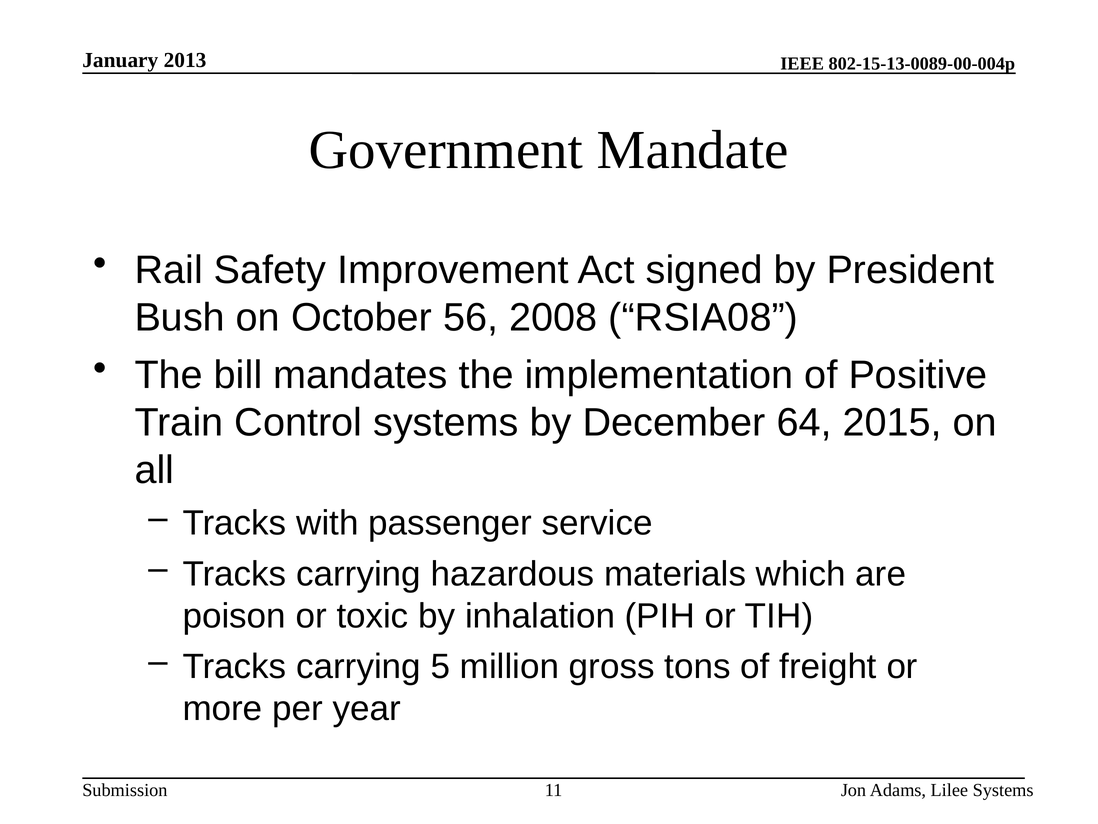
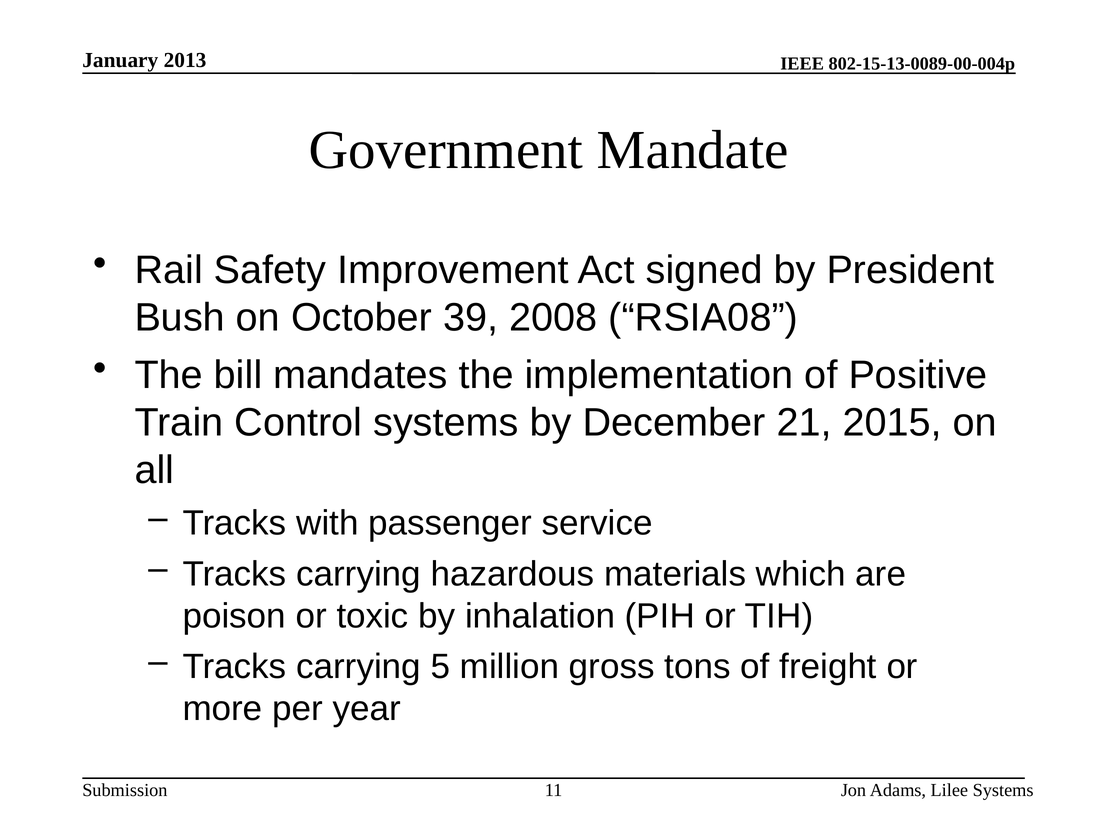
56: 56 -> 39 (471, 318)
64: 64 -> 21 (804, 422)
